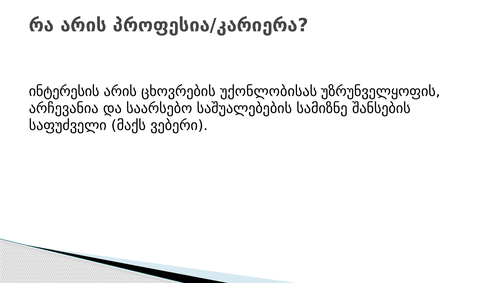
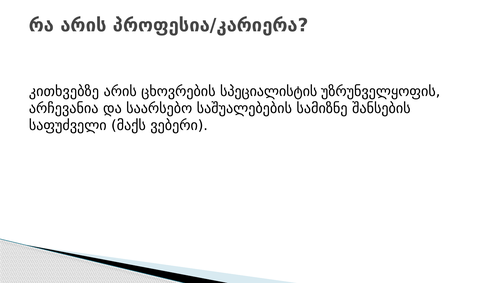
ინტერესის: ინტერესის -> კითხვებზე (64, 92)
უქონლობისას: უქონლობისას -> სპეციალისტის (269, 92)
